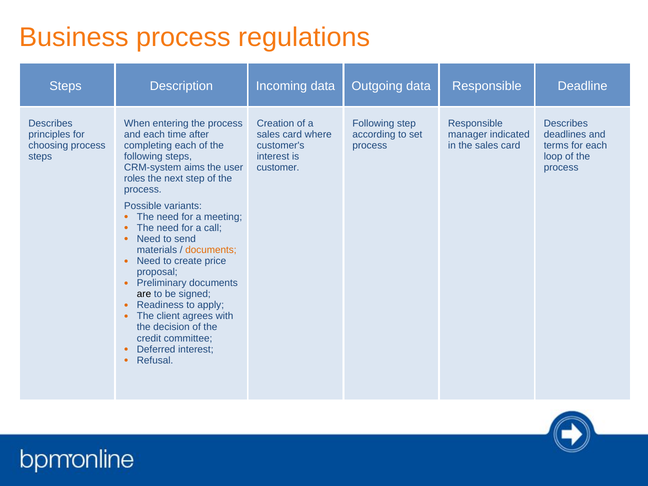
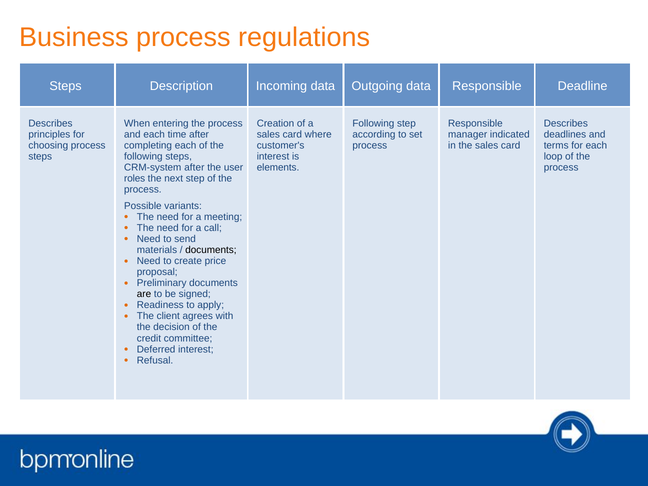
CRM-system aims: aims -> after (194, 168)
customer: customer -> elements (278, 168)
documents colour: orange -> black (211, 250)
